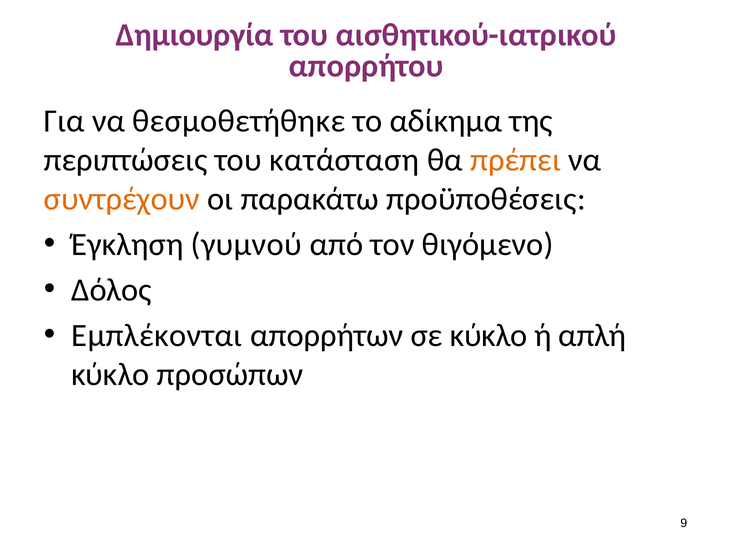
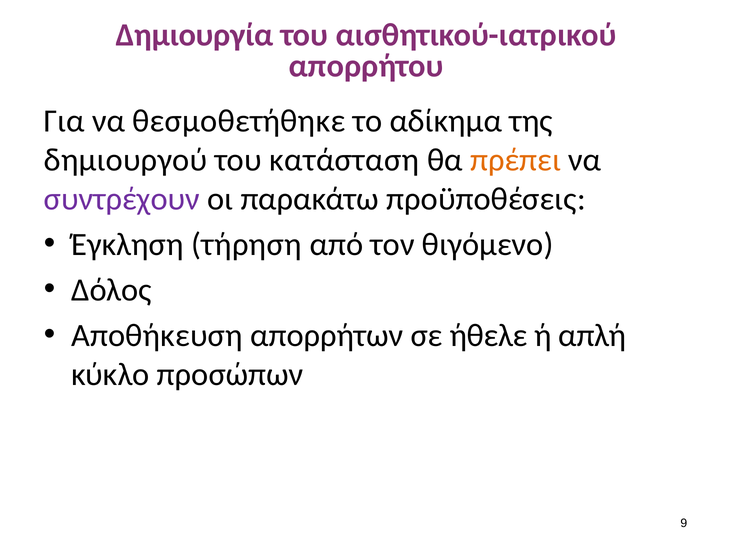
περιπτώσεις: περιπτώσεις -> δημιουργού (125, 160)
συντρέχουν colour: orange -> purple (122, 199)
γυμνού: γυμνού -> τήρηση (246, 245)
Εμπλέκονται: Εμπλέκονται -> Αποθήκευση (157, 336)
σε κύκλο: κύκλο -> ήθελε (489, 336)
